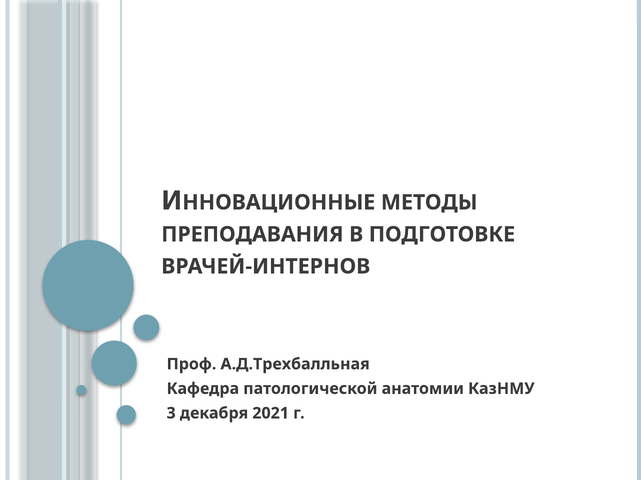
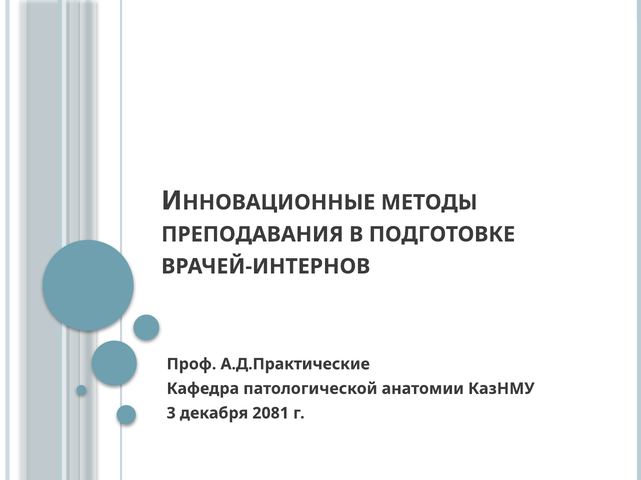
А.Д.Трехбалльная: А.Д.Трехбалльная -> А.Д.Практические (295, 365)
2021: 2021 -> 2081 (271, 414)
